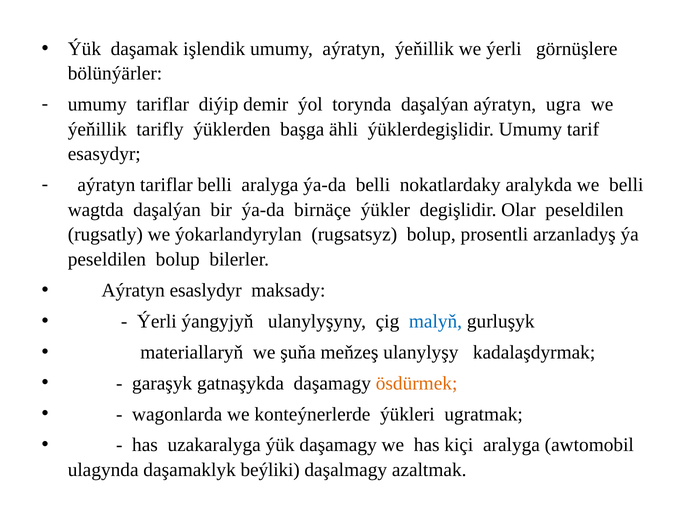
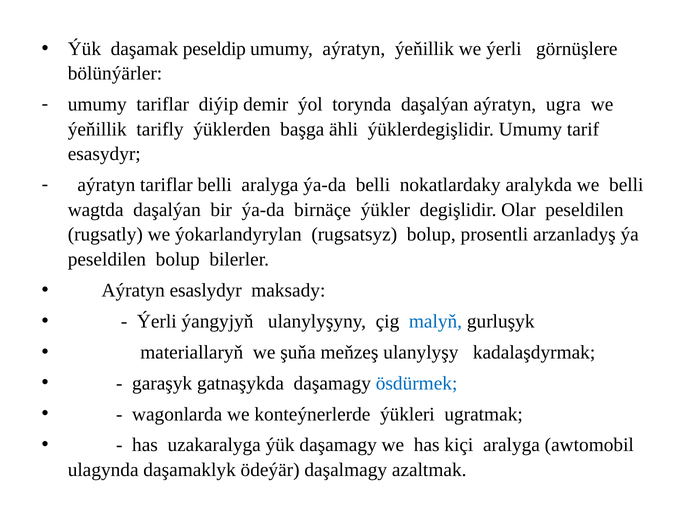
işlendik: işlendik -> peseldip (214, 49)
ösdürmek colour: orange -> blue (417, 383)
beýliki: beýliki -> ödeýär (270, 470)
